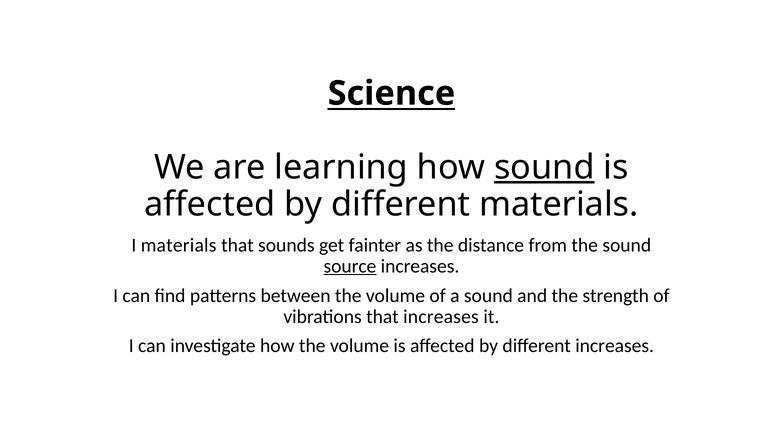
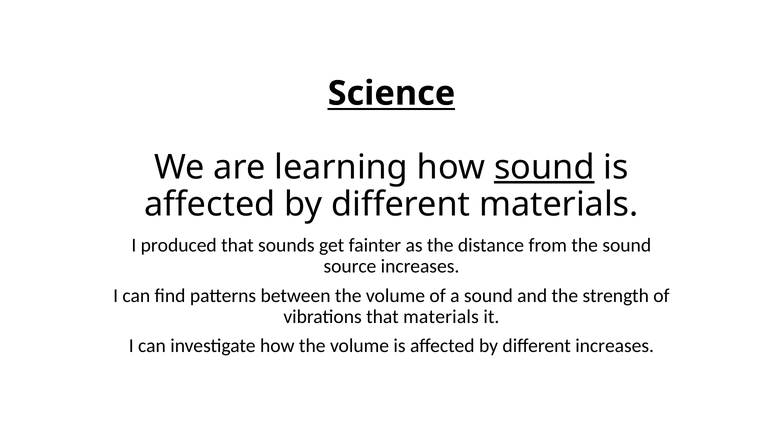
I materials: materials -> produced (179, 245)
source underline: present -> none (350, 266)
that increases: increases -> materials (441, 316)
